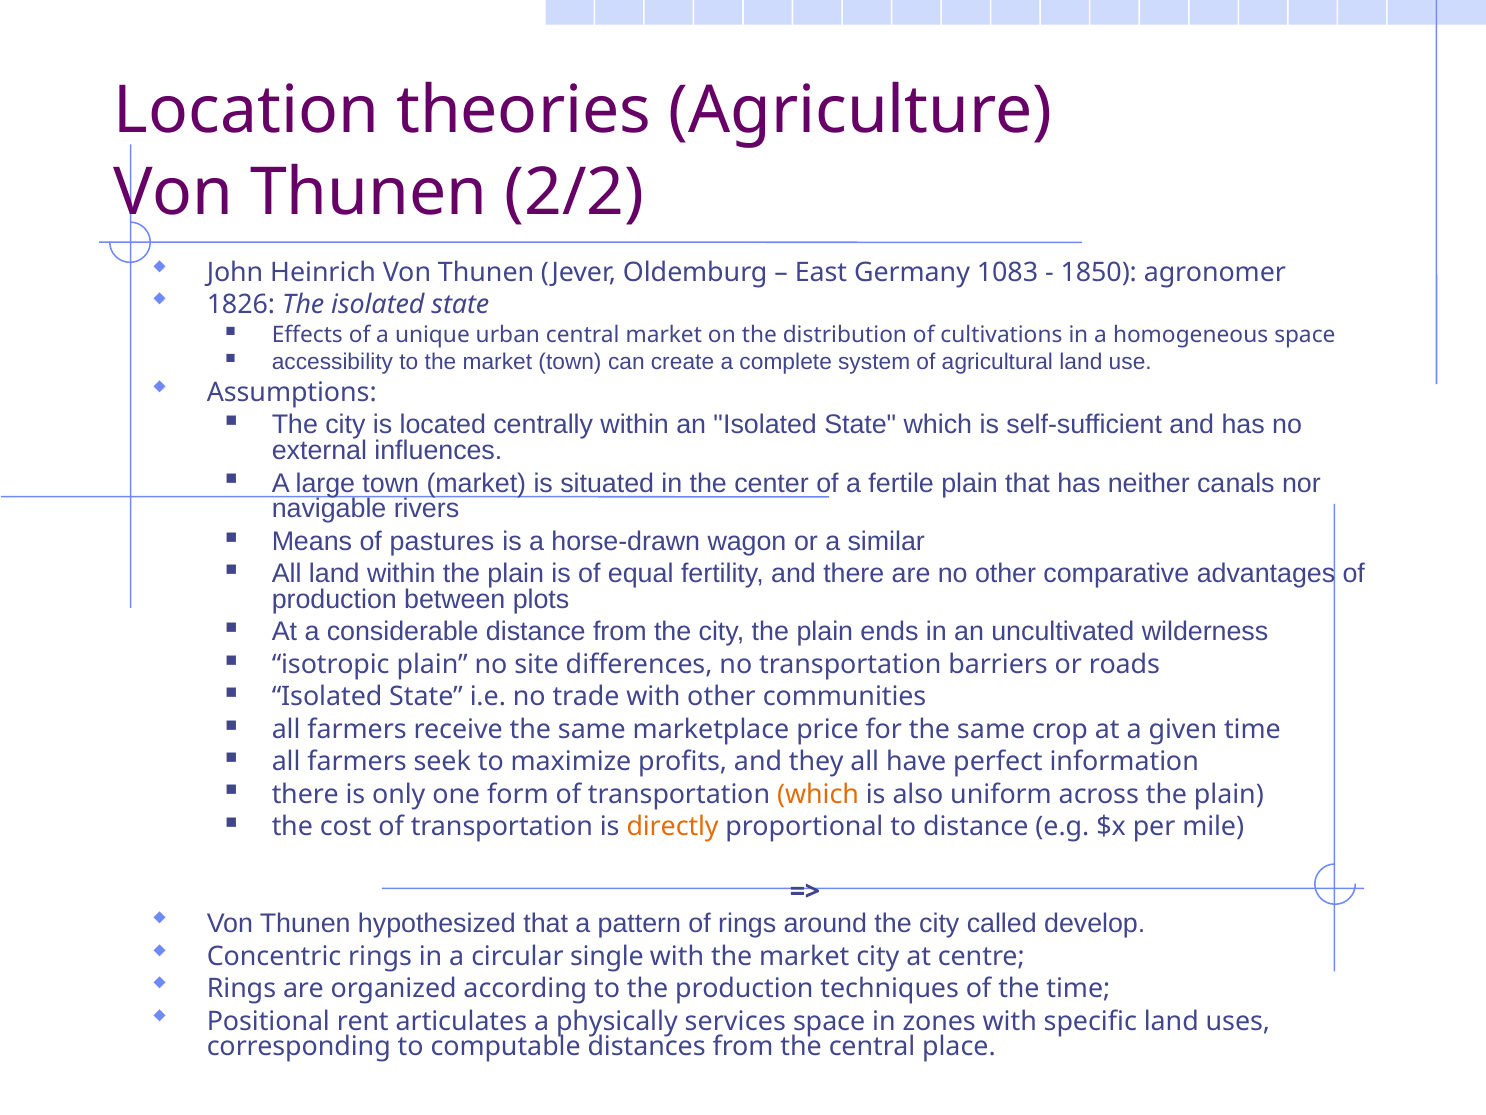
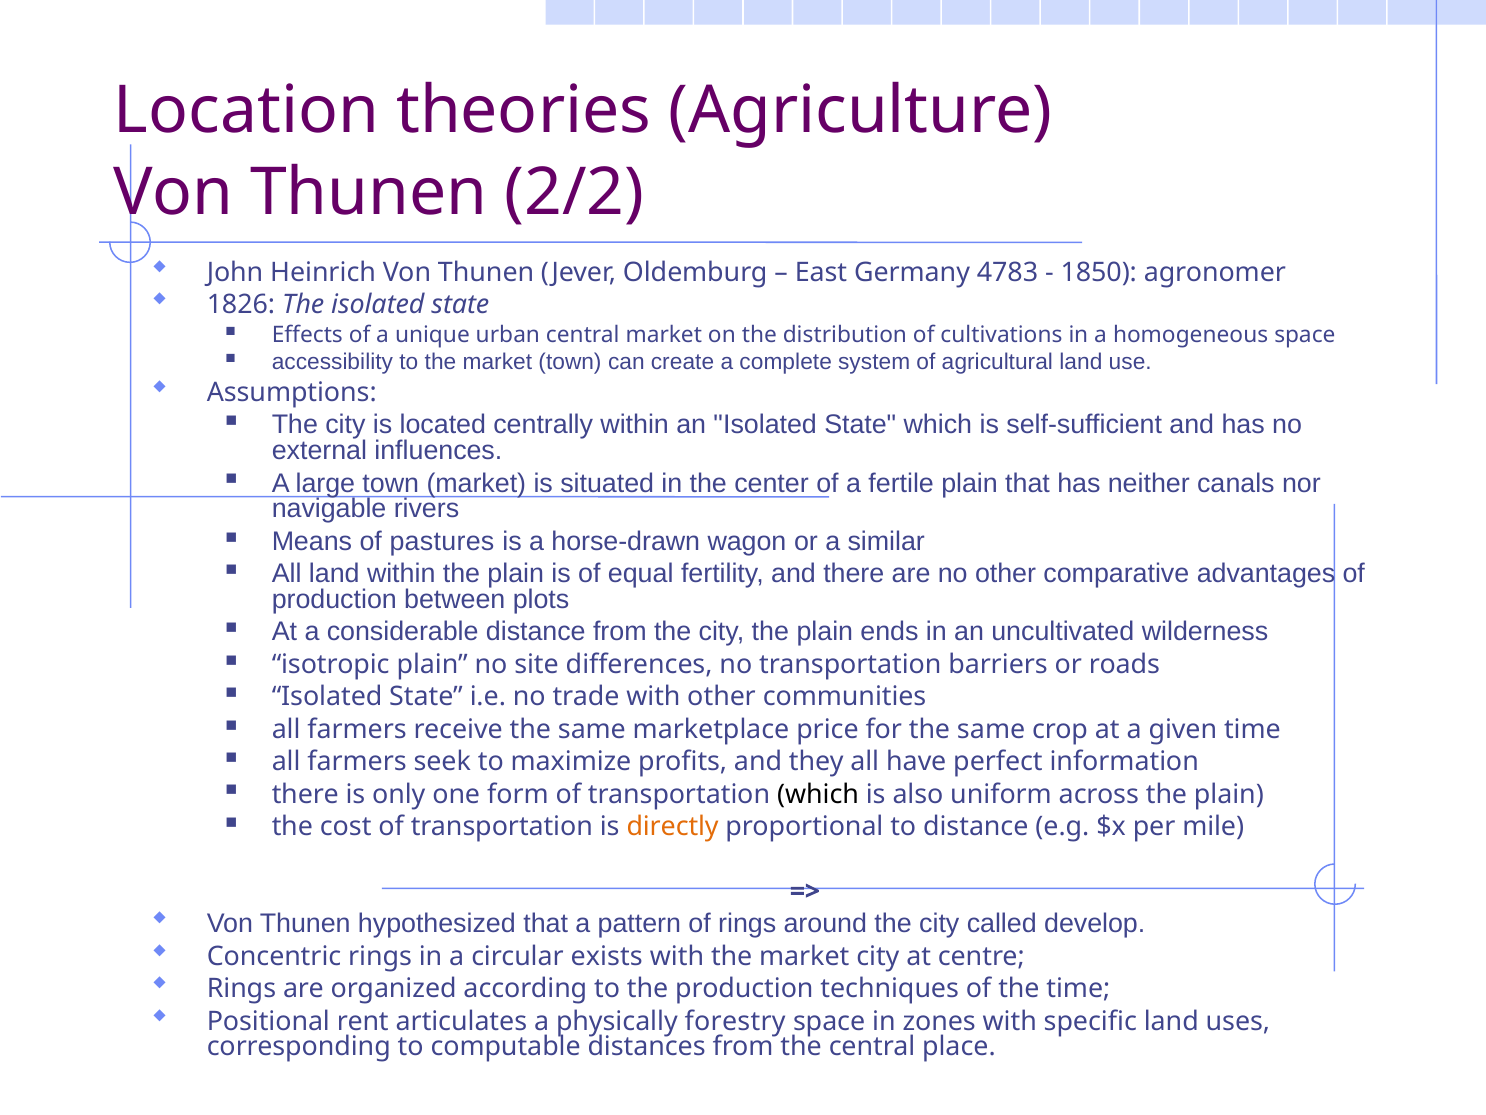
1083: 1083 -> 4783 (1008, 272)
which colour: orange -> black (818, 794)
single: single -> exists (607, 956)
services: services -> forestry (735, 1021)
